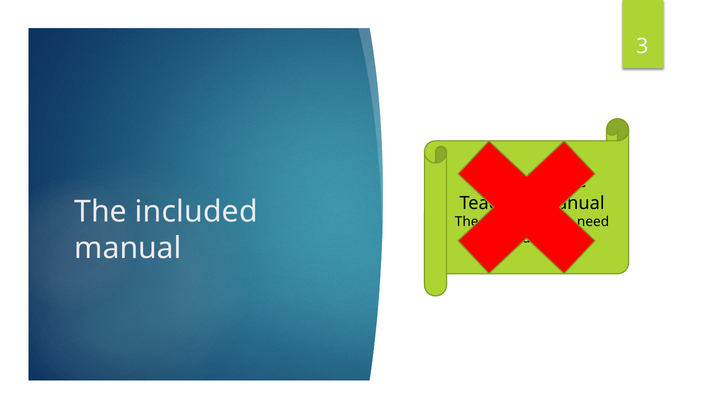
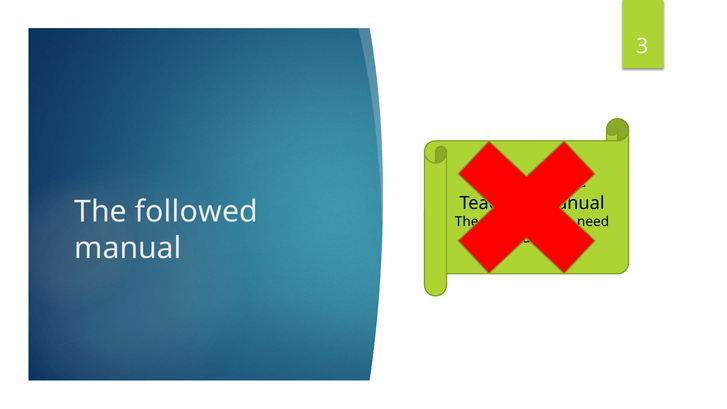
included: included -> followed (196, 212)
